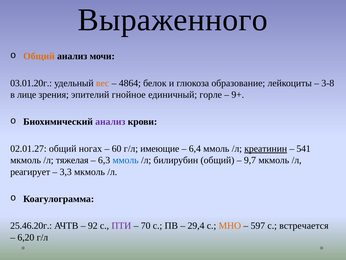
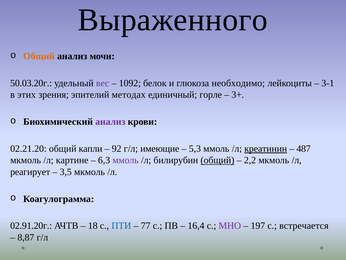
03.01.20г: 03.01.20г -> 50.03.20г (31, 83)
вес colour: orange -> purple (103, 83)
4864: 4864 -> 1092 (130, 83)
образование: образование -> необходимо (238, 83)
3-8: 3-8 -> 3-1 (328, 83)
лице: лице -> этих (27, 95)
гнойное: гнойное -> методах (129, 95)
9+: 9+ -> 3+ (238, 95)
02.01.27: 02.01.27 -> 02.21.20 (28, 148)
ногах: ногах -> капли (91, 148)
60: 60 -> 92 (117, 148)
6,4: 6,4 -> 5,3 (195, 148)
541: 541 -> 487 (304, 148)
тяжелая: тяжелая -> картине (72, 160)
ммоль colour: blue -> purple (126, 160)
общий underline: none -> present (217, 160)
9,7: 9,7 -> 2,2 (250, 160)
3,3: 3,3 -> 3,5 (66, 172)
25.46.20г: 25.46.20г -> 02.91.20г (31, 225)
92: 92 -> 18 (93, 225)
ПТИ colour: purple -> blue (121, 225)
70: 70 -> 77 (146, 225)
29,4: 29,4 -> 16,4 (196, 225)
МНО colour: orange -> purple (230, 225)
597: 597 -> 197 (258, 225)
6,20: 6,20 -> 8,87 (26, 237)
